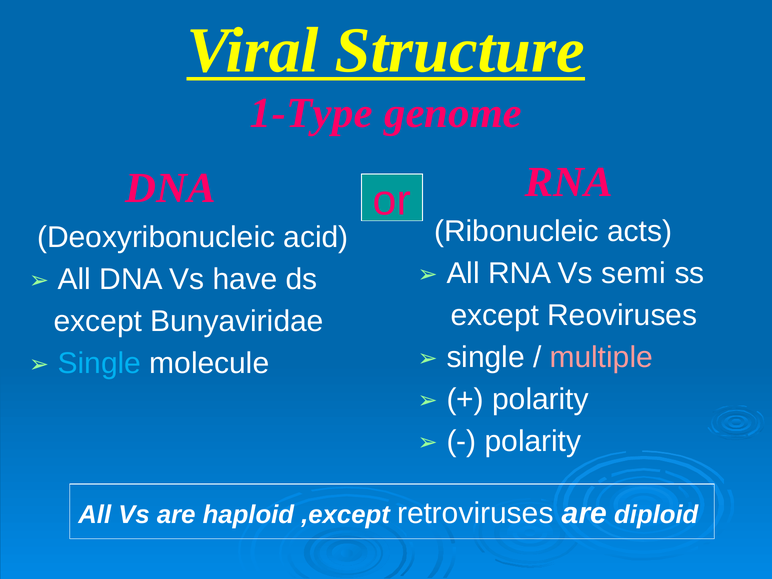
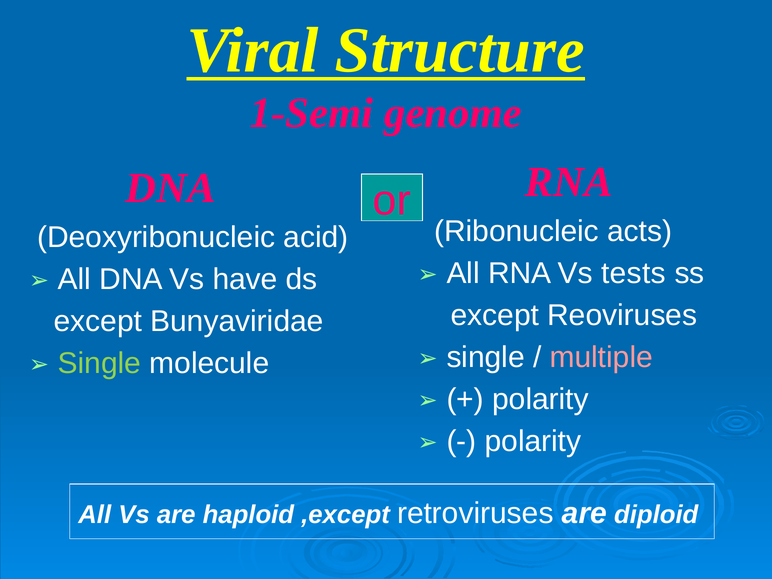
1-Type: 1-Type -> 1-Semi (312, 113)
semi: semi -> tests (634, 273)
Single colour: light blue -> light green (100, 363)
